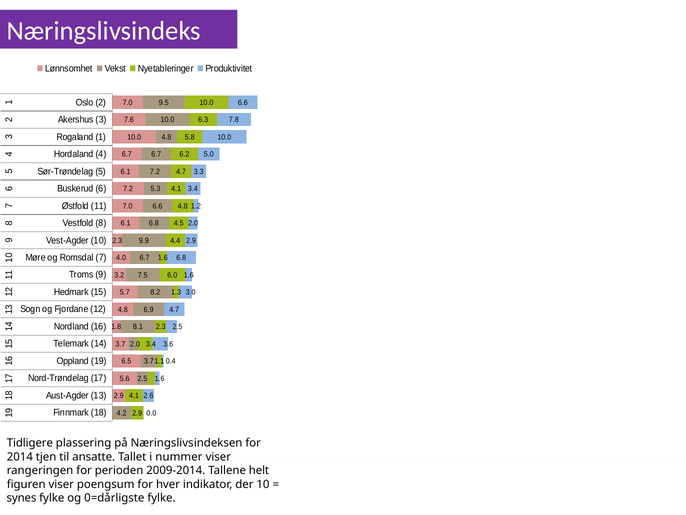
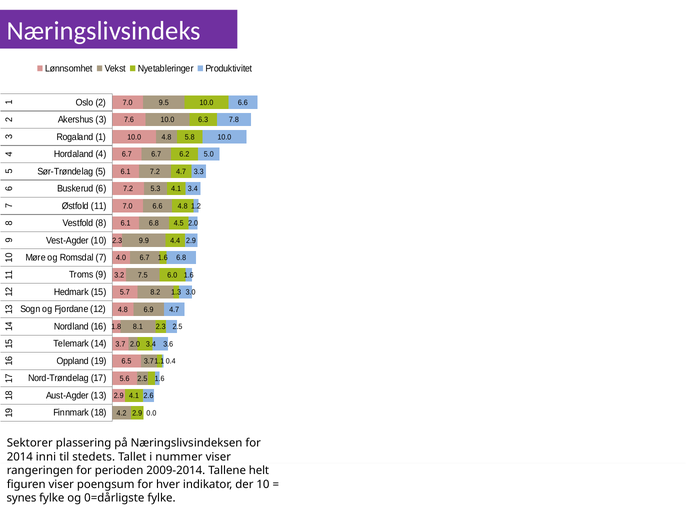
Tidligere: Tidligere -> Sektorer (30, 443)
tjen: tjen -> inni (46, 456)
ansatte: ansatte -> stedets (94, 456)
